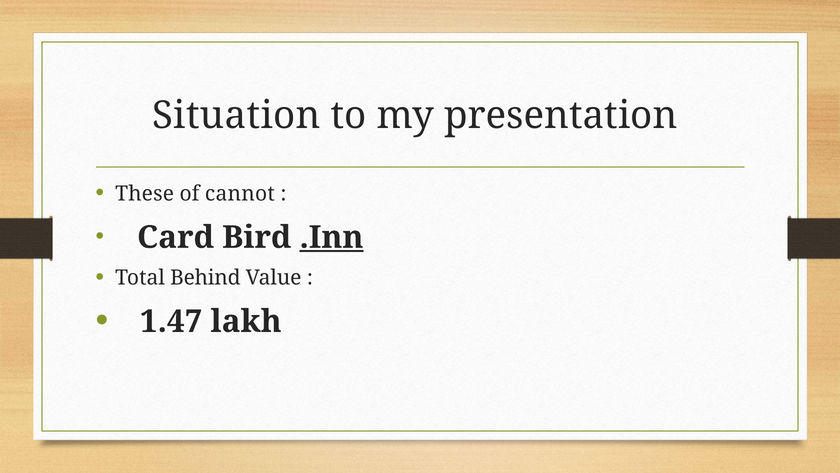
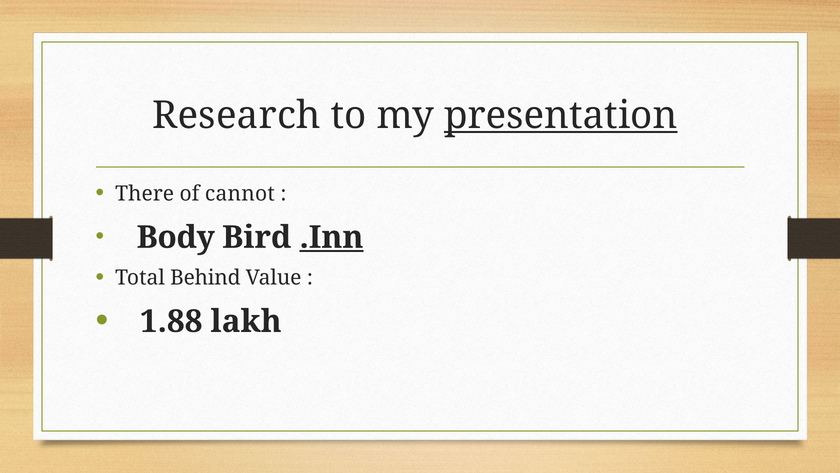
Situation: Situation -> Research (236, 115)
presentation underline: none -> present (561, 115)
These: These -> There (145, 193)
Card: Card -> Body (176, 237)
1.47: 1.47 -> 1.88 (171, 321)
